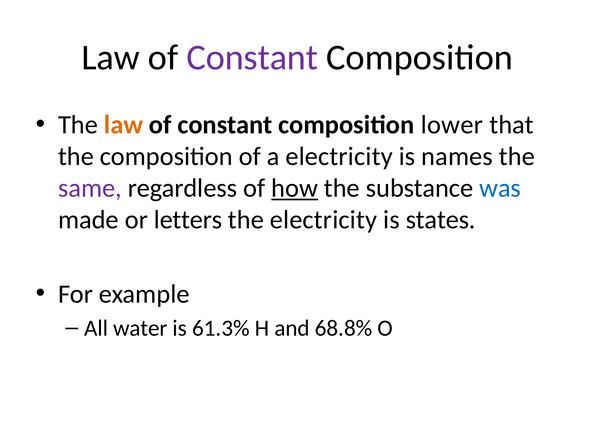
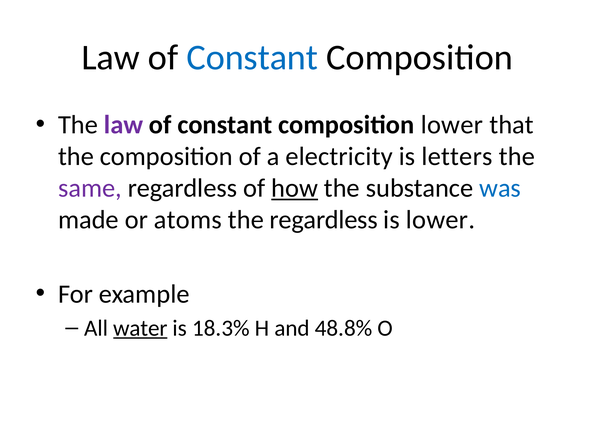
Constant colour: purple -> blue (252, 58)
law colour: orange -> purple (123, 125)
names: names -> letters (457, 157)
letters: letters -> atoms (188, 220)
the electricity: electricity -> regardless (324, 220)
is states: states -> lower (440, 220)
water underline: none -> present (140, 328)
61.3%: 61.3% -> 18.3% (221, 328)
68.8%: 68.8% -> 48.8% (344, 328)
